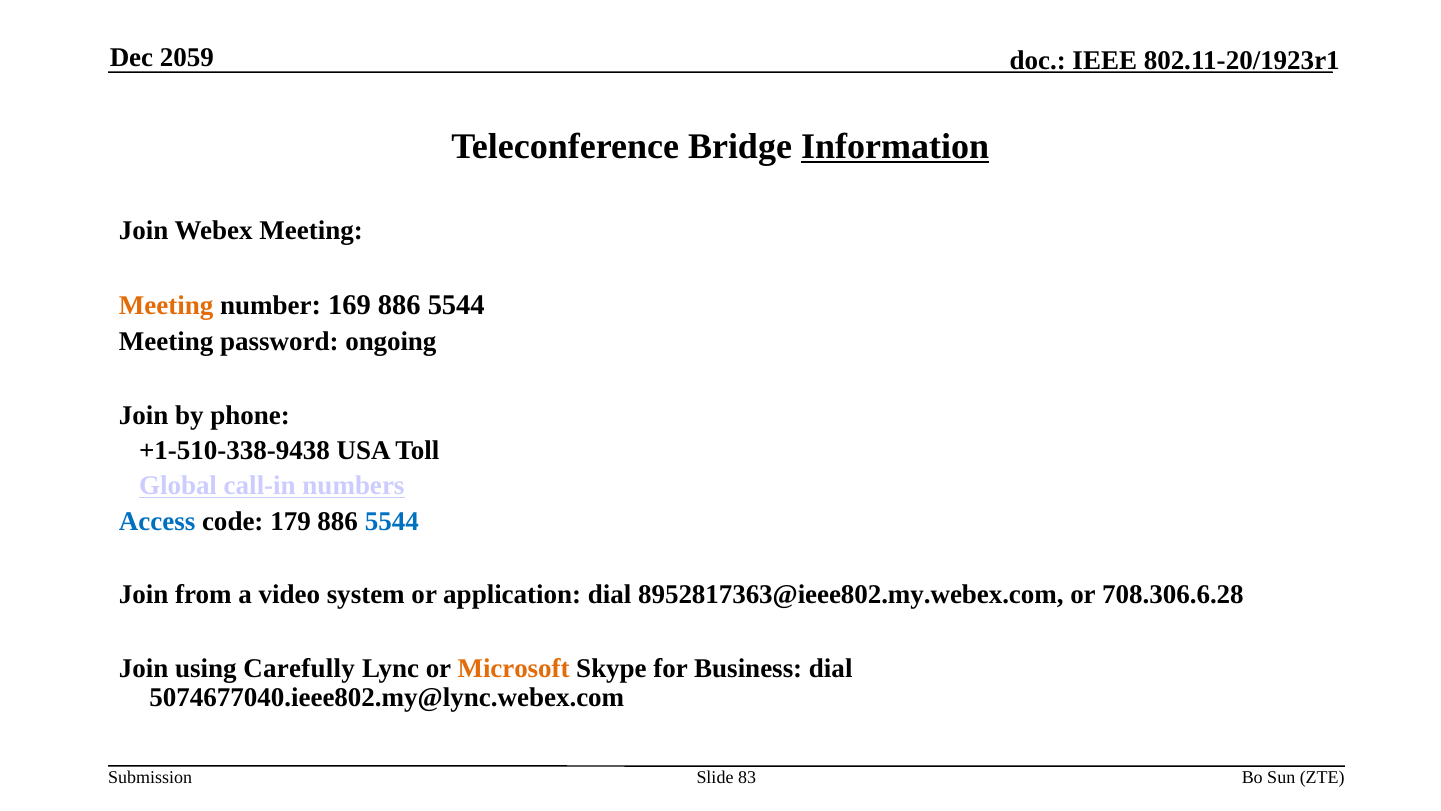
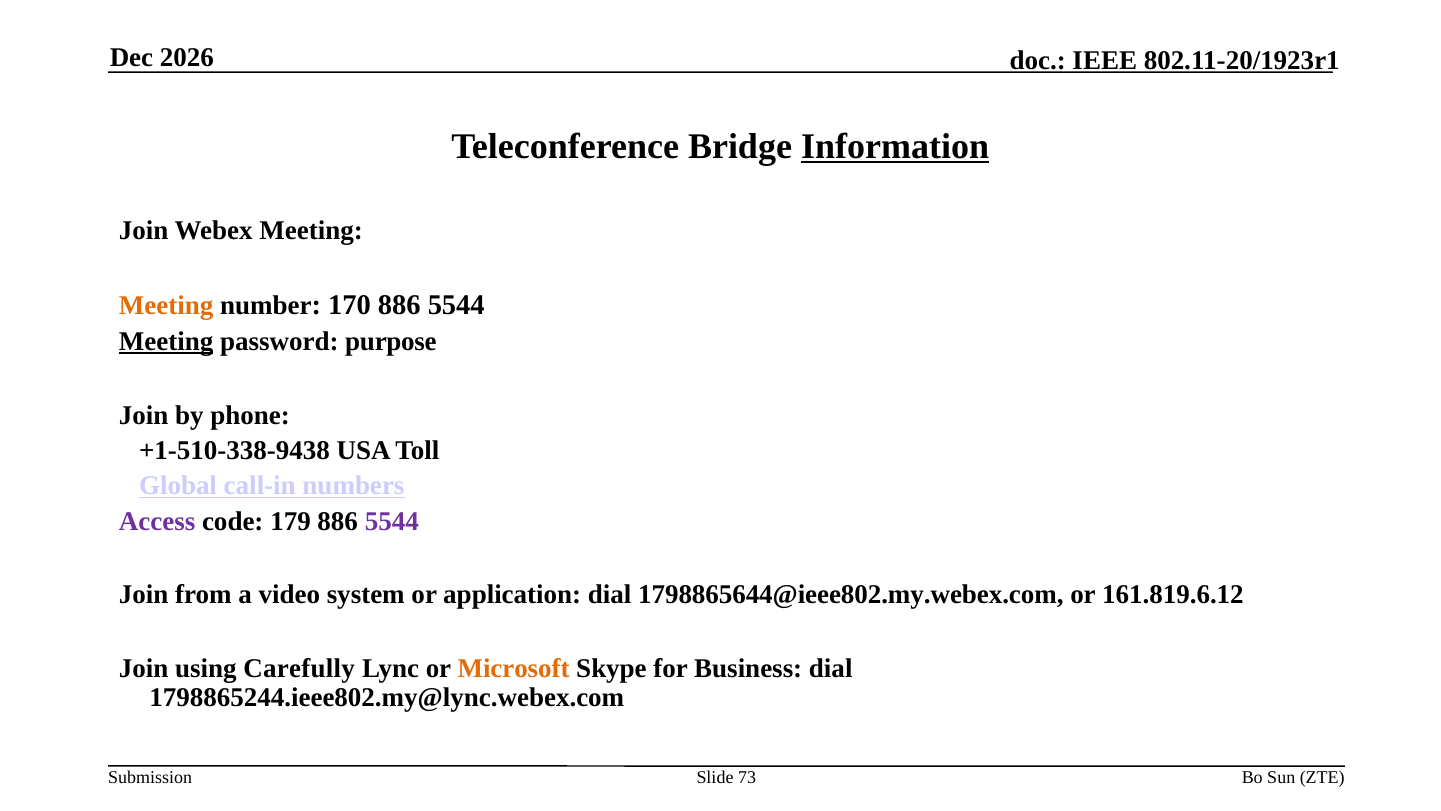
2059: 2059 -> 2026 (187, 57)
169: 169 -> 170 (350, 305)
Meeting underline: none -> present (166, 341)
ongoing: ongoing -> purpose (391, 341)
Access colour: blue -> purple (157, 521)
5544 colour: blue -> purple (392, 521)
8952817363@ieee802.my.webex.com: 8952817363@ieee802.my.webex.com -> 1798865644@ieee802.my.webex.com (851, 595)
708.306.6.28: 708.306.6.28 -> 161.819.6.12 (1173, 595)
5074677040.ieee802.my@lync.webex.com: 5074677040.ieee802.my@lync.webex.com -> 1798865244.ieee802.my@lync.webex.com (387, 698)
83: 83 -> 73 (747, 777)
